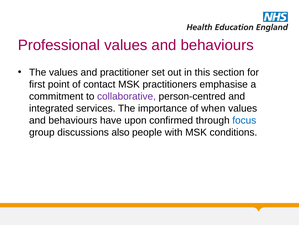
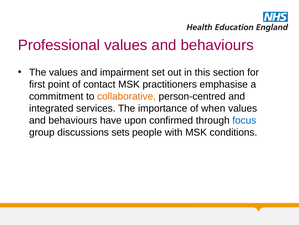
practitioner: practitioner -> impairment (124, 72)
collaborative colour: purple -> orange (127, 96)
also: also -> sets (121, 132)
